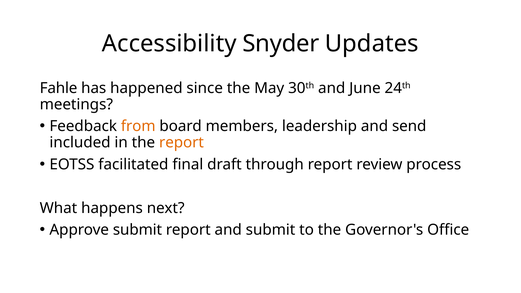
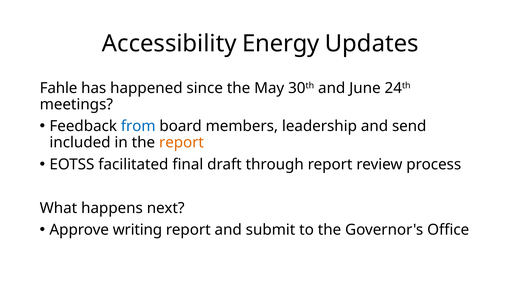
Snyder: Snyder -> Energy (281, 44)
from colour: orange -> blue (138, 126)
Approve submit: submit -> writing (137, 230)
